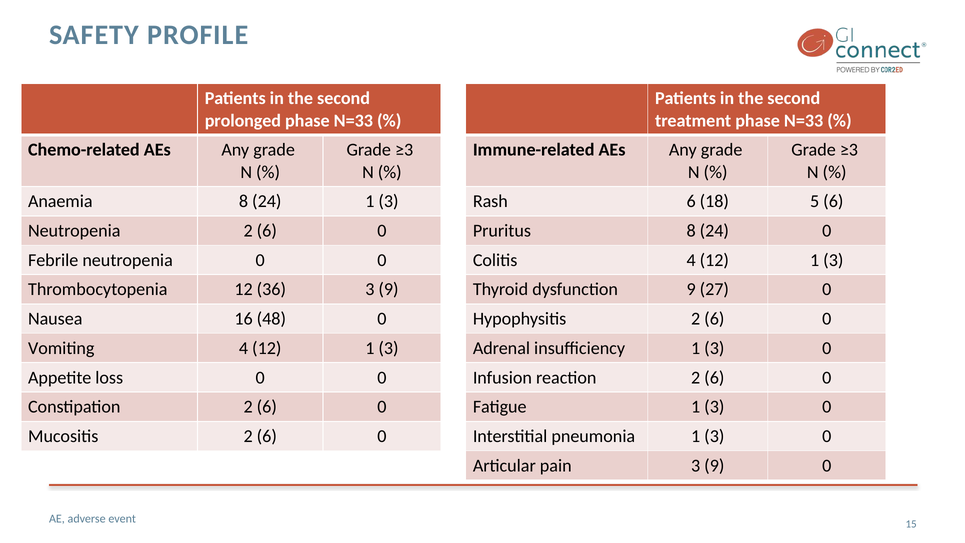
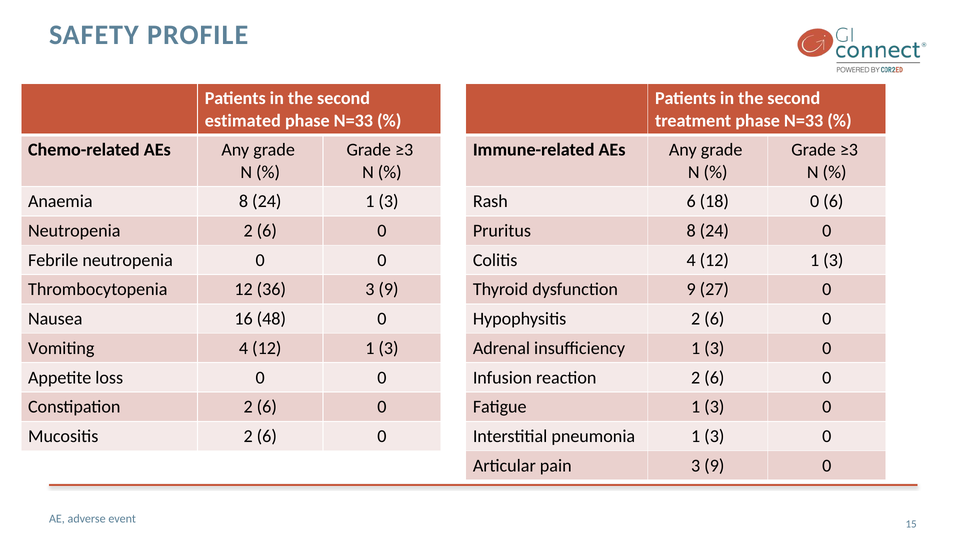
prolonged: prolonged -> estimated (243, 121)
18 5: 5 -> 0 (815, 201)
